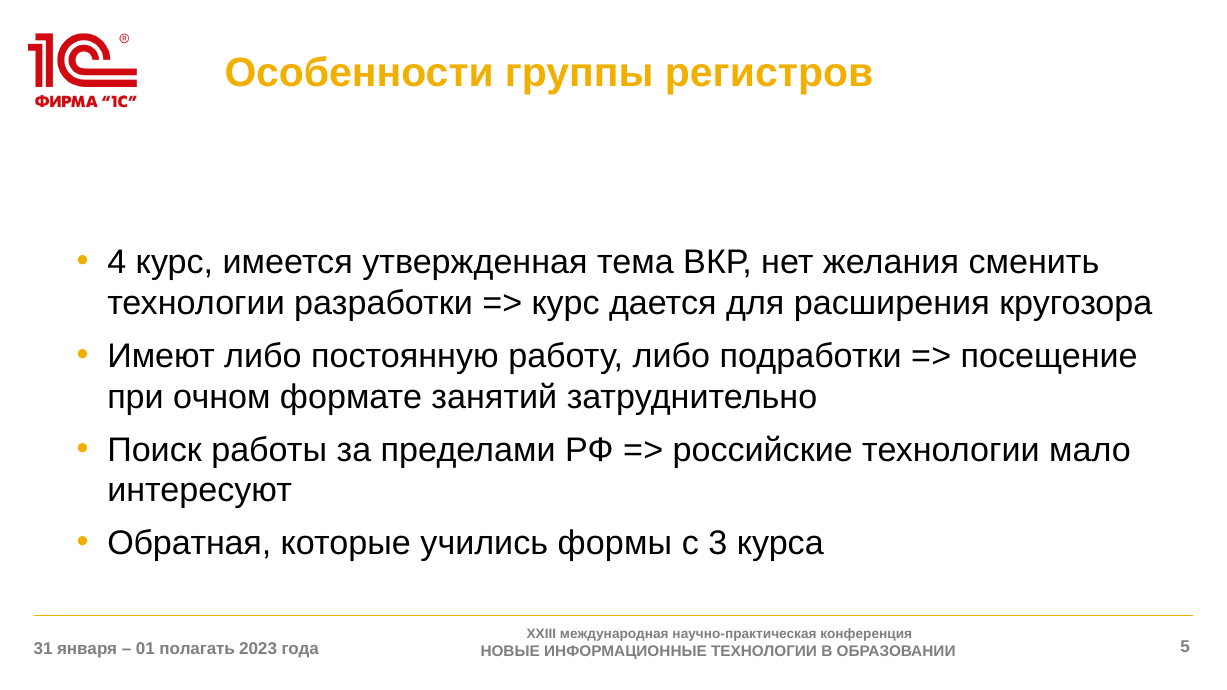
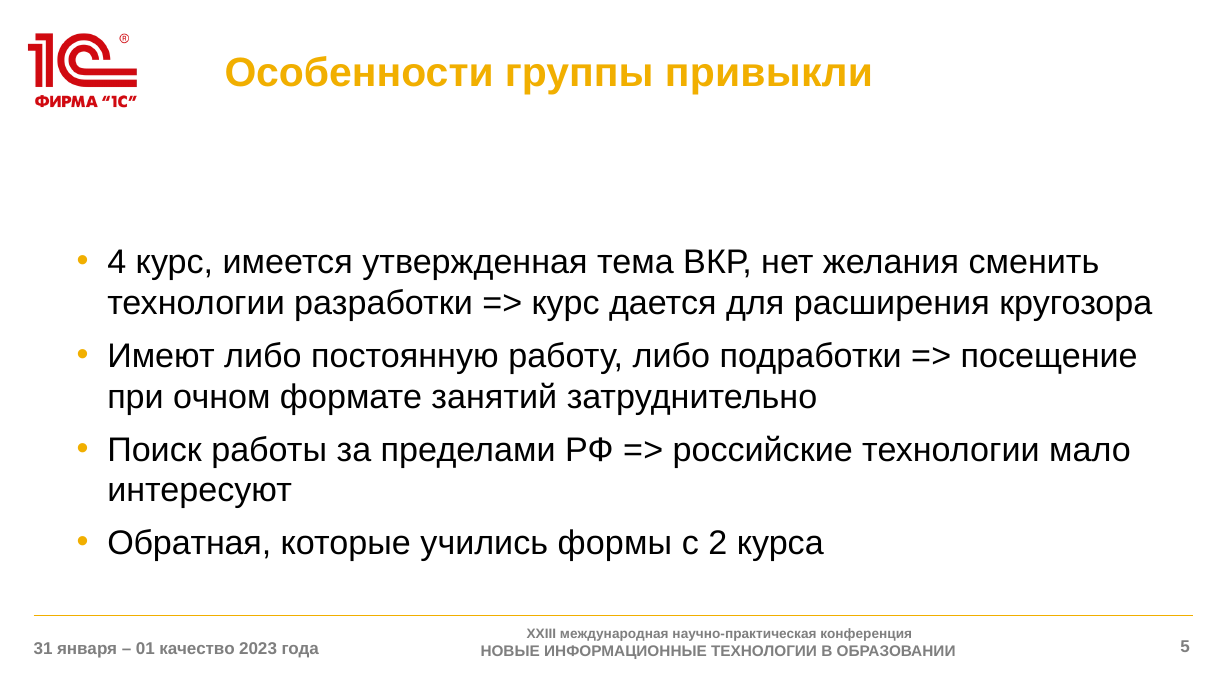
регистров: регистров -> привыкли (769, 73)
3: 3 -> 2 (718, 544)
полагать: полагать -> качество (197, 649)
